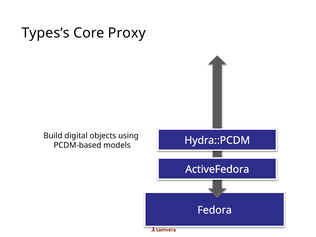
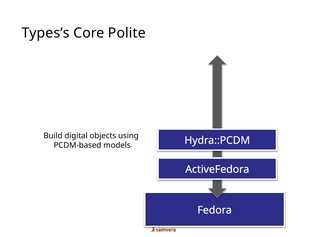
Proxy: Proxy -> Polite (127, 33)
